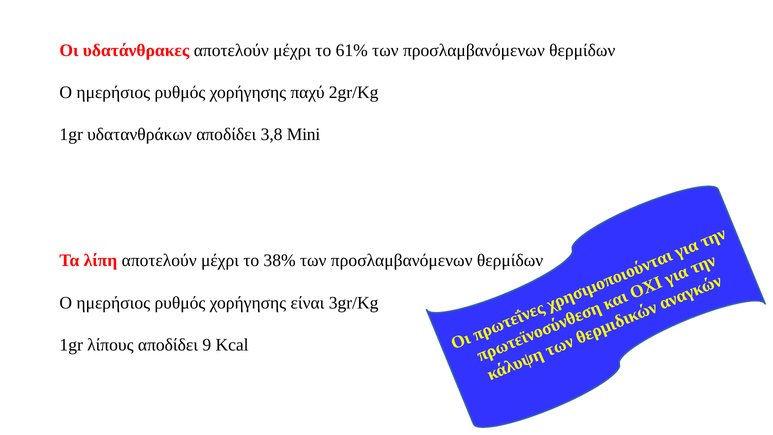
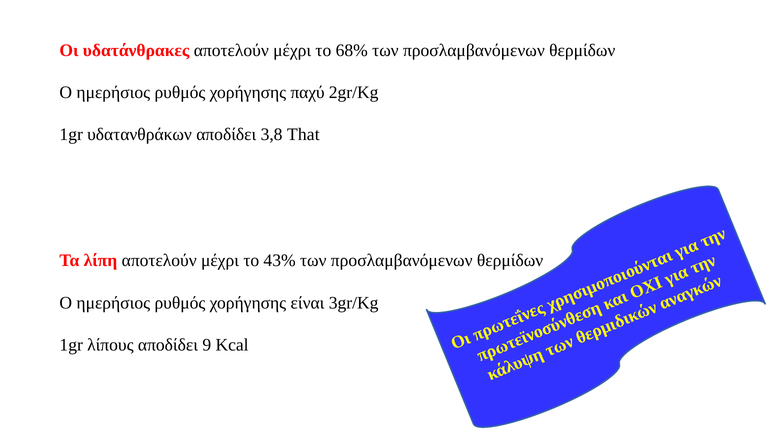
61%: 61% -> 68% (352, 50)
Mini: Mini -> That (303, 134)
38%: 38% -> 43% (280, 261)
